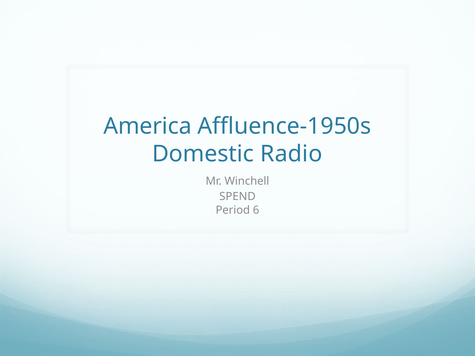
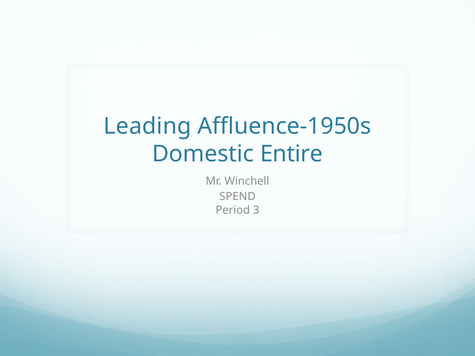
America: America -> Leading (147, 126)
Radio: Radio -> Entire (291, 154)
6: 6 -> 3 (256, 210)
